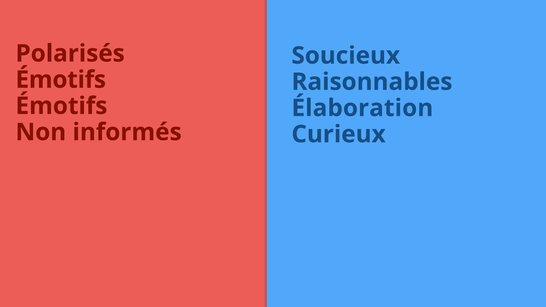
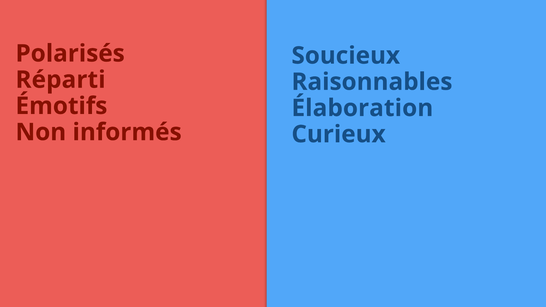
Émotifs: Émotifs -> Réparti (61, 80)
